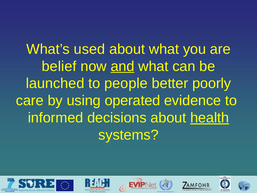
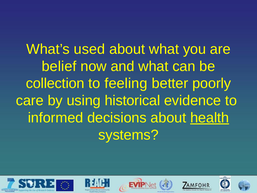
and underline: present -> none (123, 66)
launched: launched -> collection (55, 83)
people: people -> feeling (126, 83)
operated: operated -> historical (132, 100)
